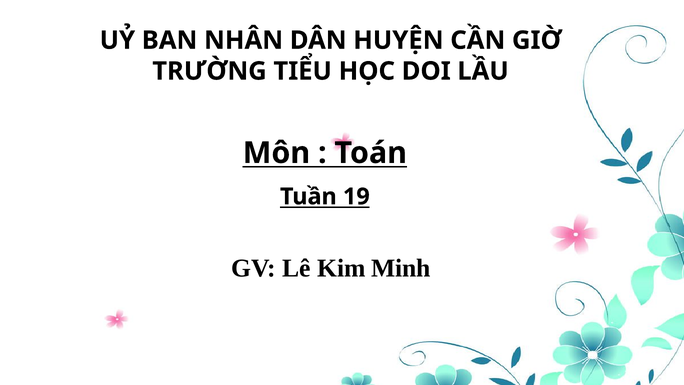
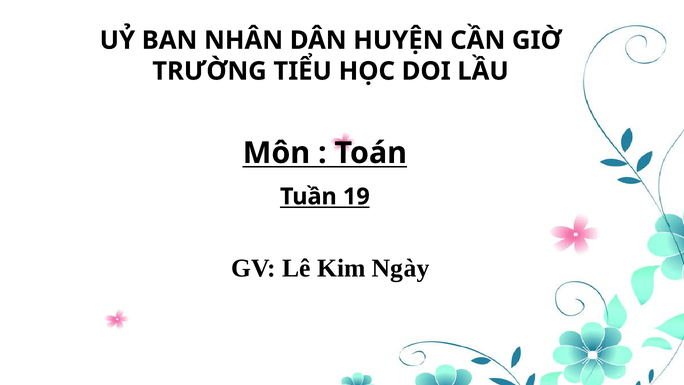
Minh: Minh -> Ngày (401, 268)
